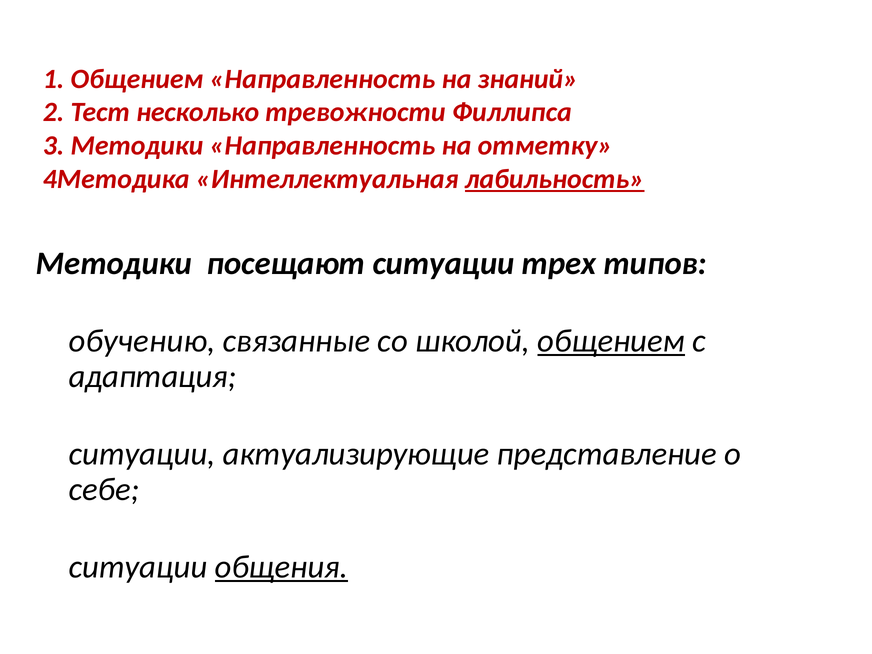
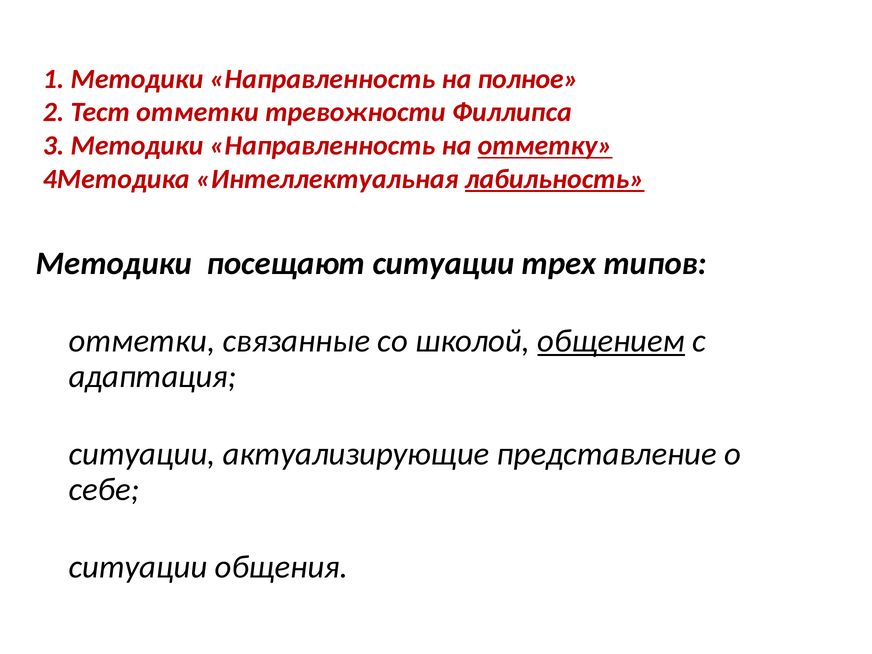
1 Общением: Общением -> Методики (137, 79)
знаний: знаний -> полное (528, 79)
Тест несколько: несколько -> отметки (197, 112)
отметку underline: none -> present (545, 146)
обучению: обучению -> отметки (142, 341)
общения underline: present -> none (281, 567)
